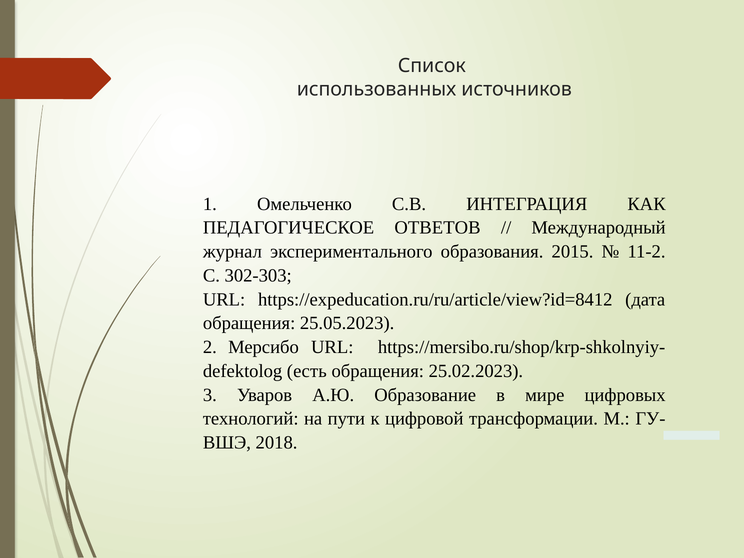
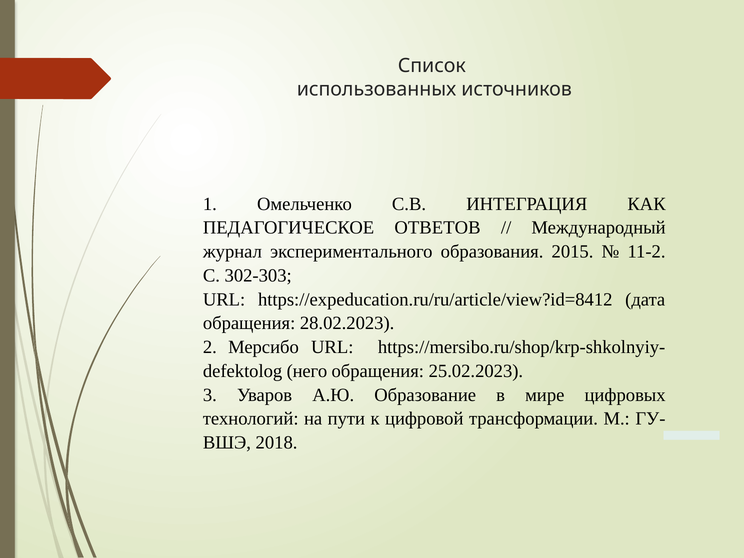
25.05.2023: 25.05.2023 -> 28.02.2023 (347, 323)
есть: есть -> него (307, 371)
